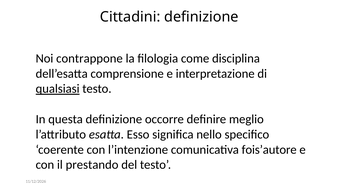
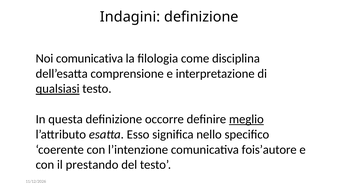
Cittadini: Cittadini -> Indagini (130, 17)
Noi contrappone: contrappone -> comunicativa (90, 58)
meglio underline: none -> present (246, 119)
